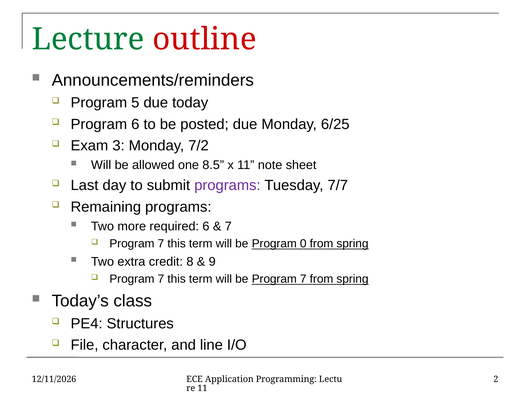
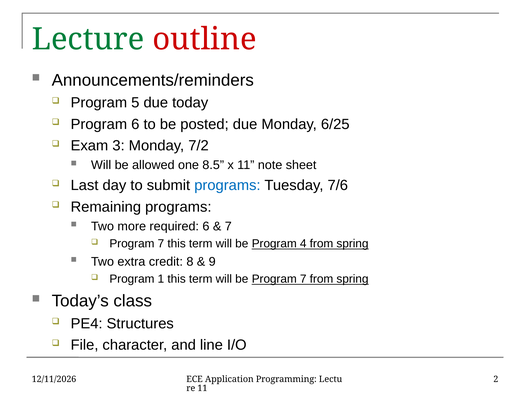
programs colour: purple -> blue (227, 186)
7/7: 7/7 -> 7/6 (338, 186)
0: 0 -> 4 (303, 244)
7: 7 -> 1 (161, 279)
